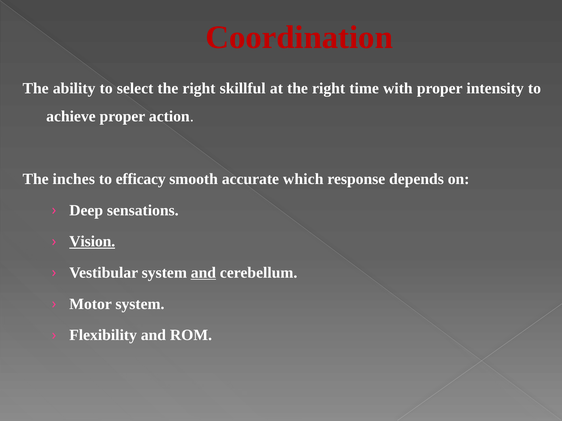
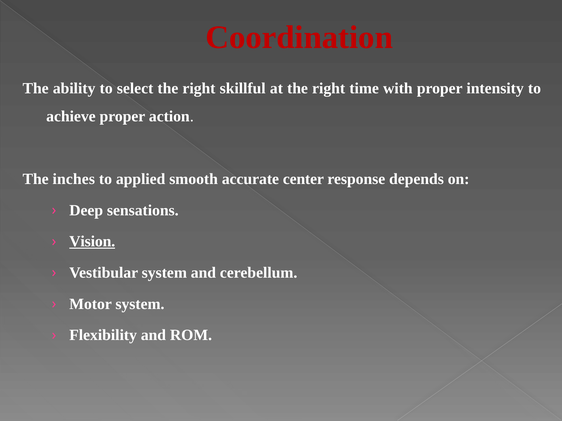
efficacy: efficacy -> applied (141, 179)
which: which -> center (303, 179)
and underline: present -> none (203, 273)
